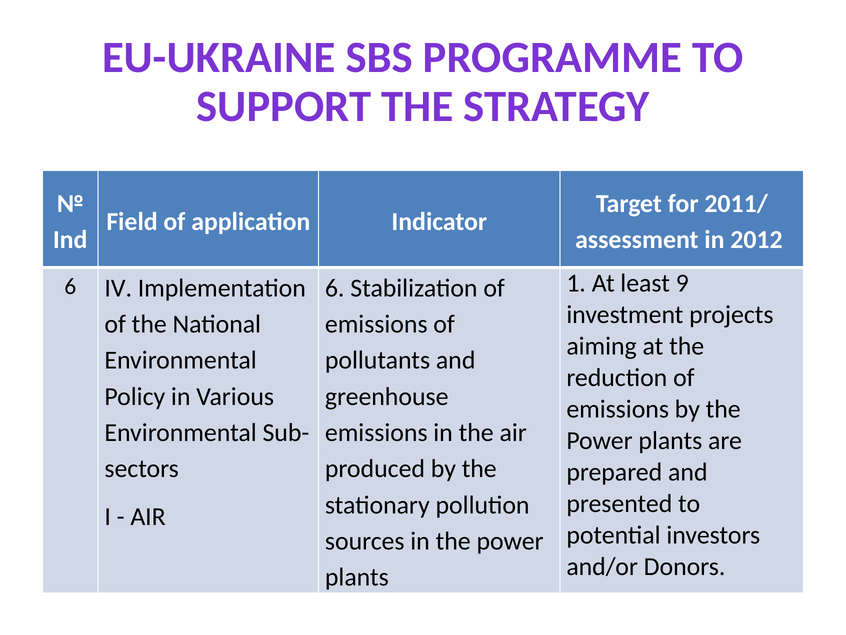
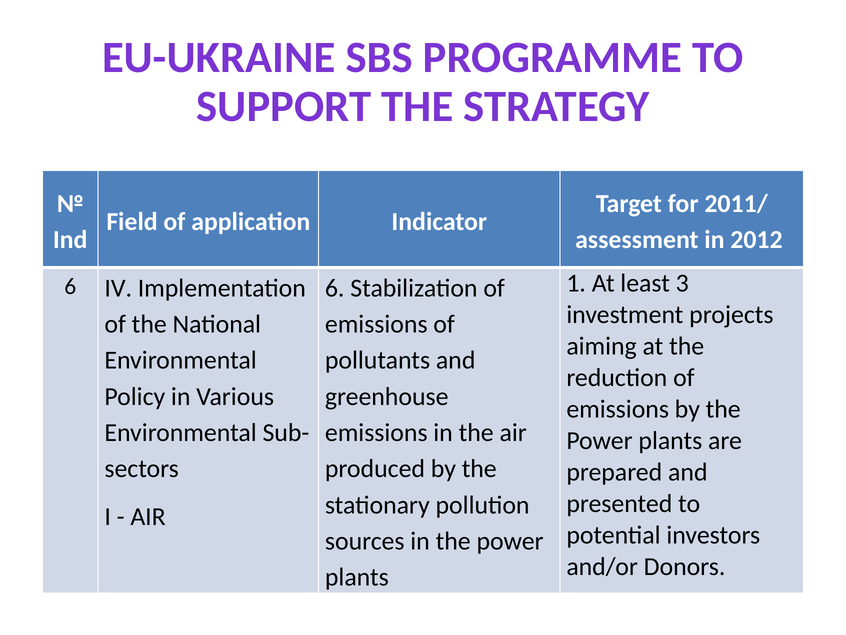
9: 9 -> 3 (682, 283)
